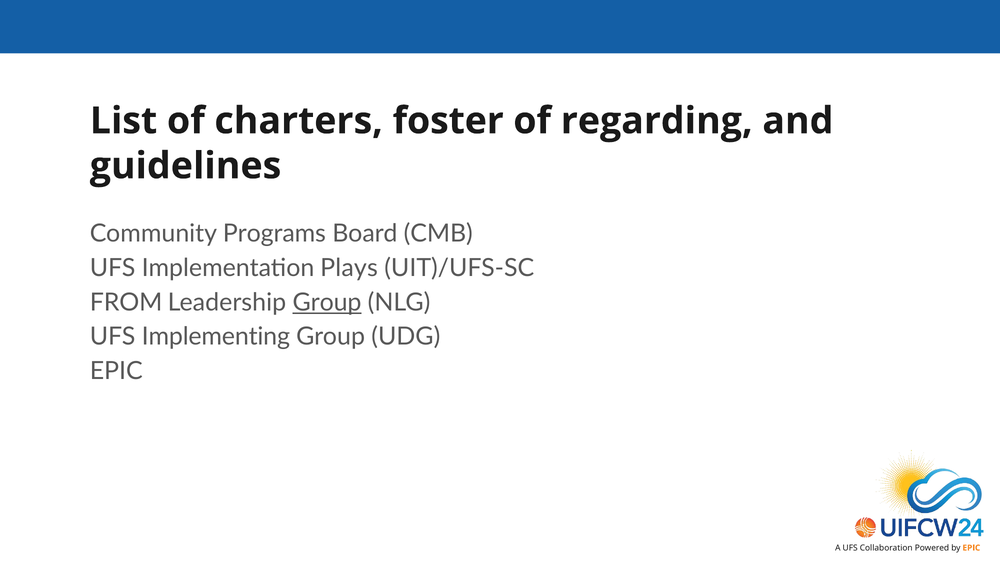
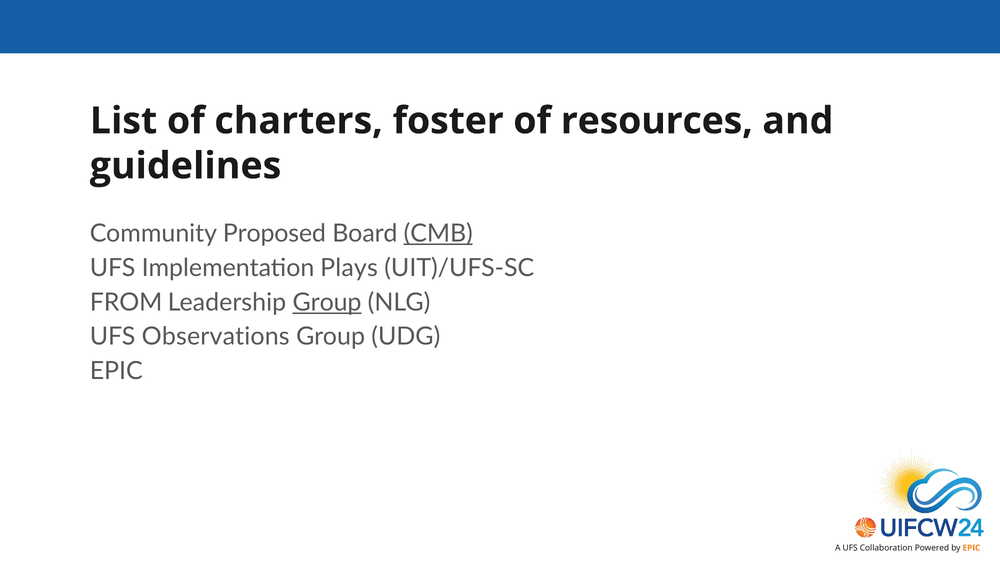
regarding: regarding -> resources (657, 121)
Programs: Programs -> Proposed (274, 234)
CMB underline: none -> present (438, 234)
Implementing: Implementing -> Observations (216, 337)
